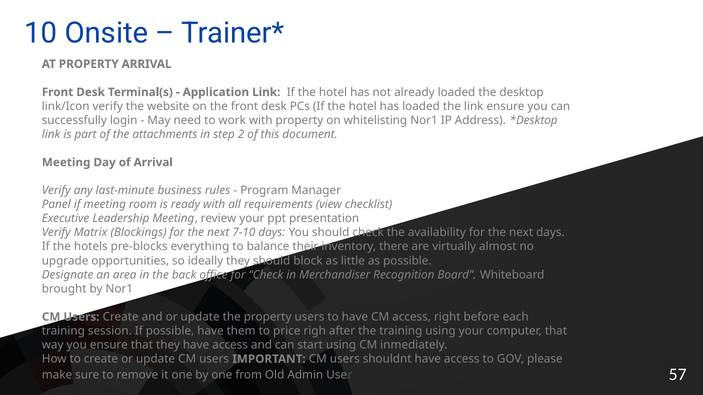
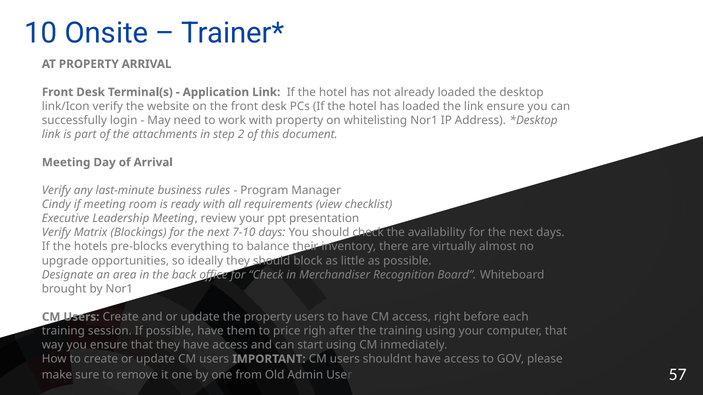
Panel: Panel -> Cindy (56, 205)
